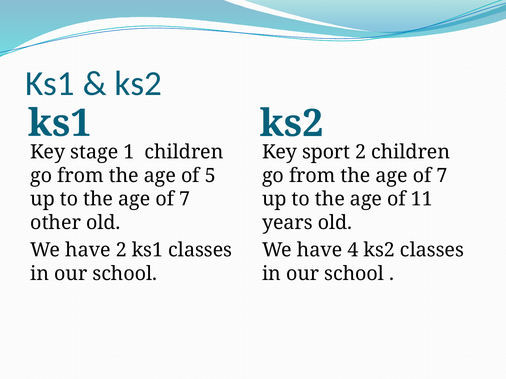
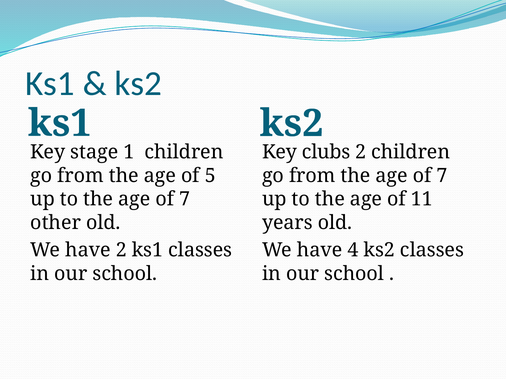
sport: sport -> clubs (326, 152)
